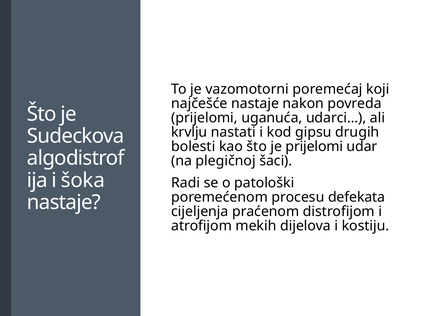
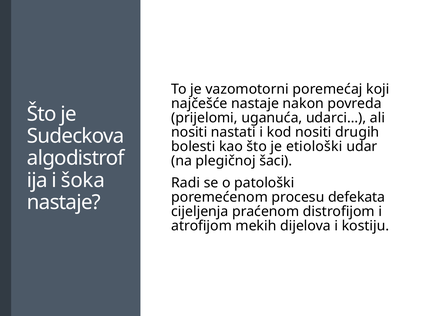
krvlju: krvlju -> nositi (189, 133)
kod gipsu: gipsu -> nositi (313, 133)
je prijelomi: prijelomi -> etiološki (314, 147)
